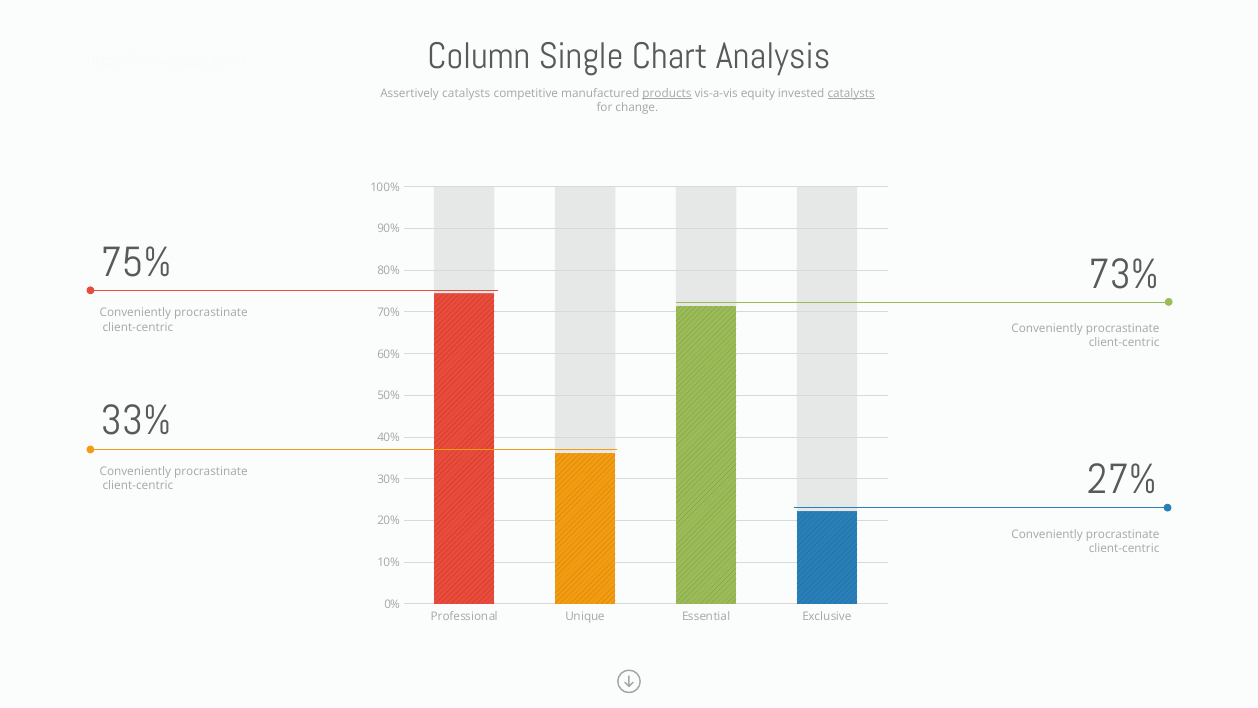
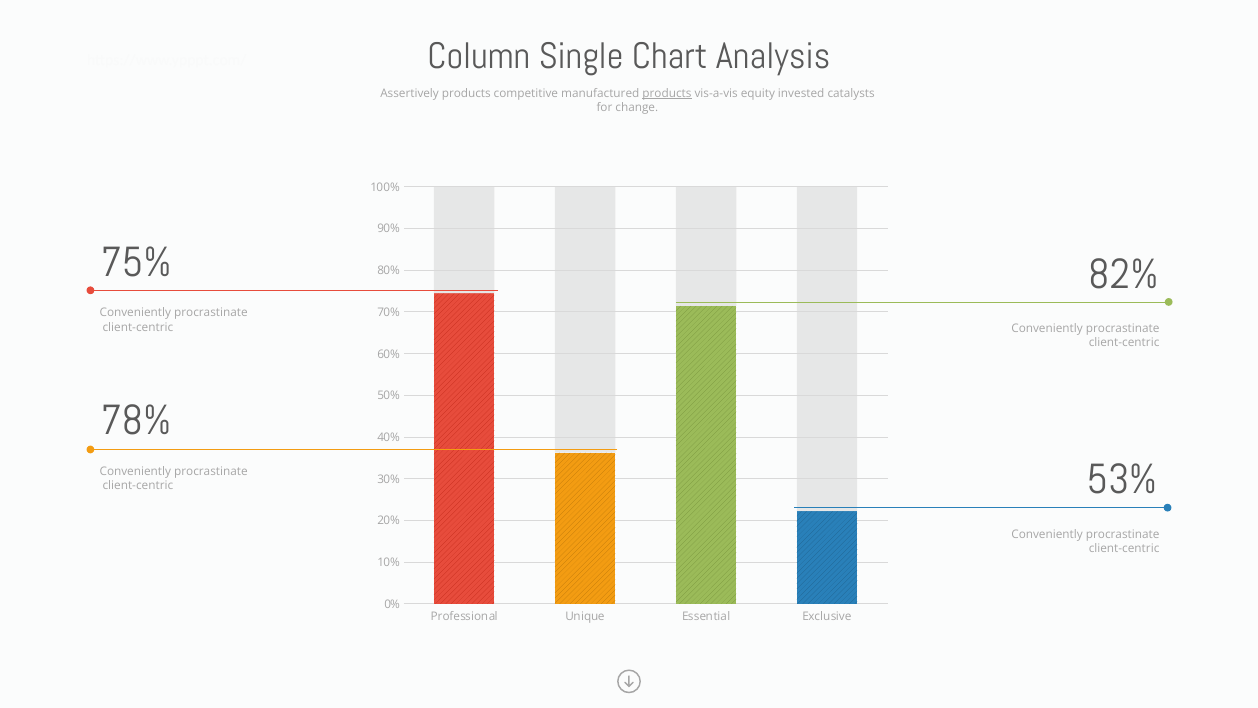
Assertively catalysts: catalysts -> products (466, 94)
catalysts underline: present -> none (851, 94)
73%: 73% -> 82% (1123, 274)
33%: 33% -> 78% (136, 421)
27%: 27% -> 53% (1122, 480)
